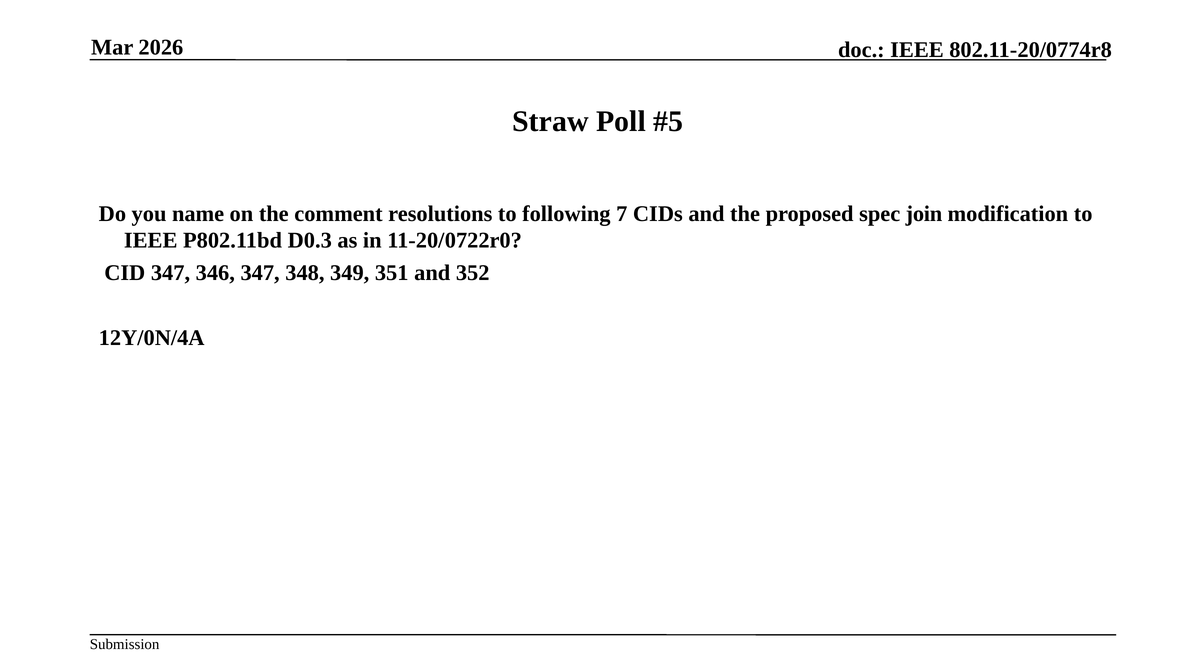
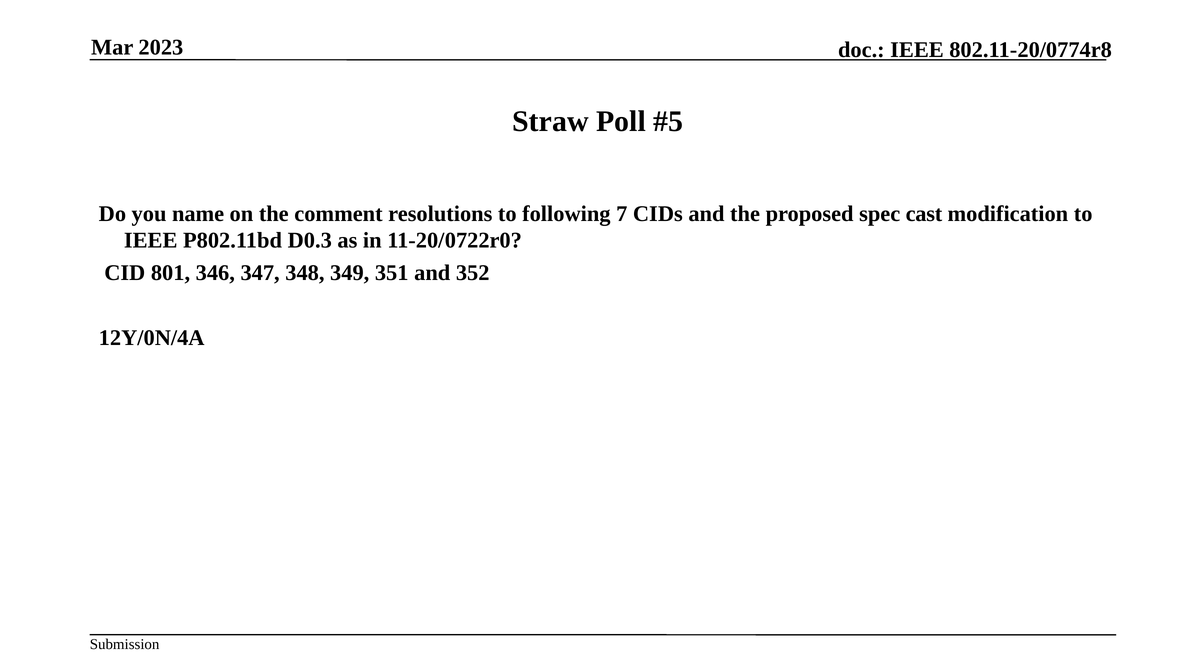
2026: 2026 -> 2023 (161, 48)
join: join -> cast (924, 214)
CID 347: 347 -> 801 (171, 273)
